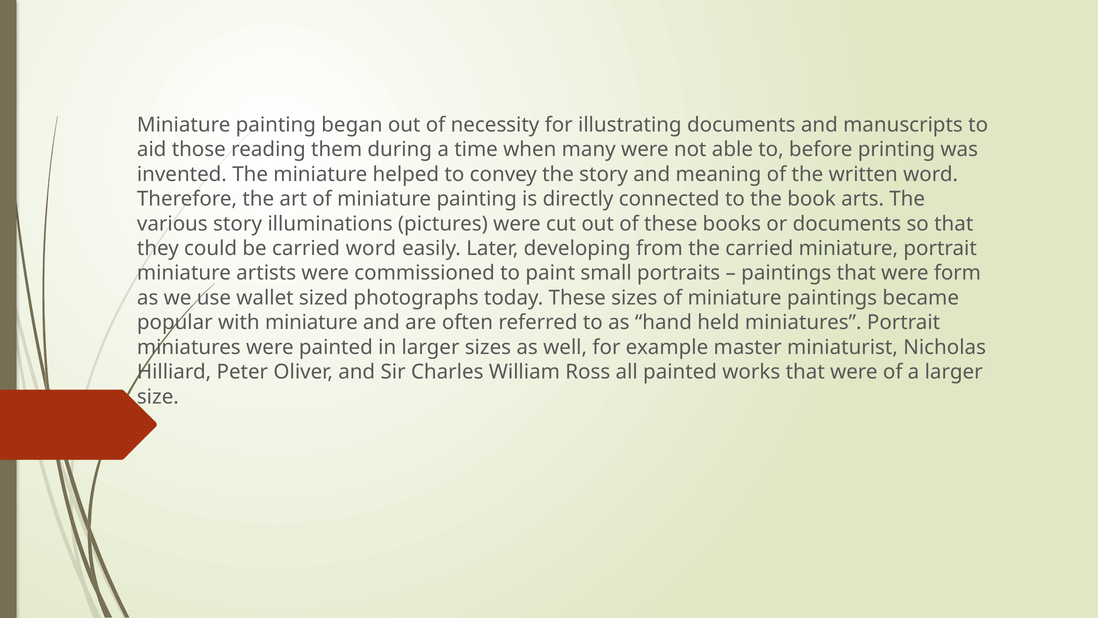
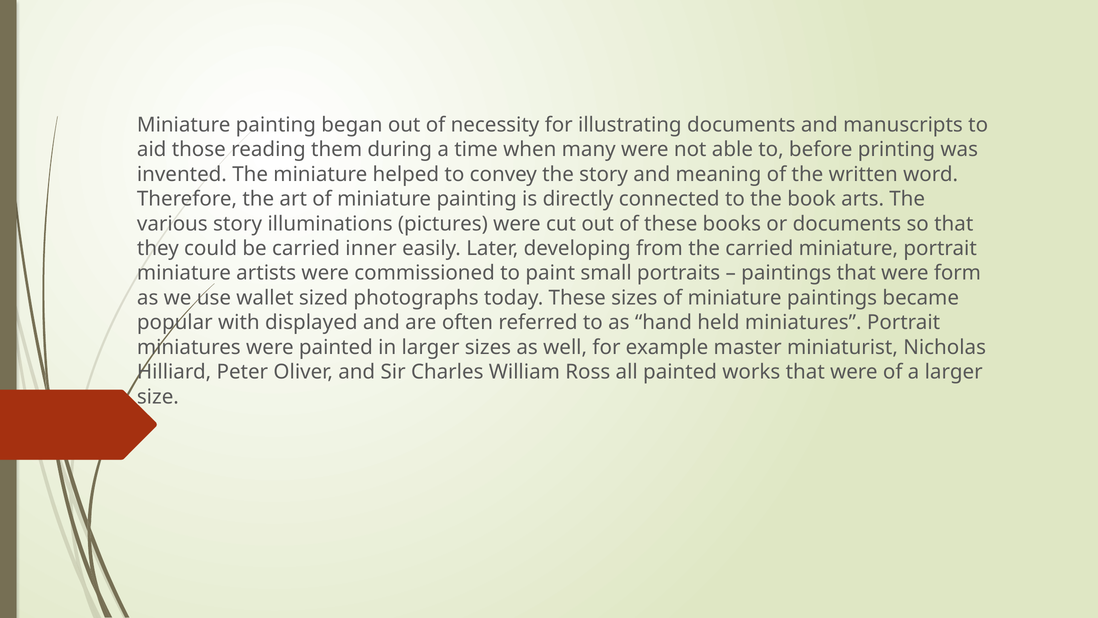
carried word: word -> inner (371, 248)
with miniature: miniature -> displayed (311, 322)
